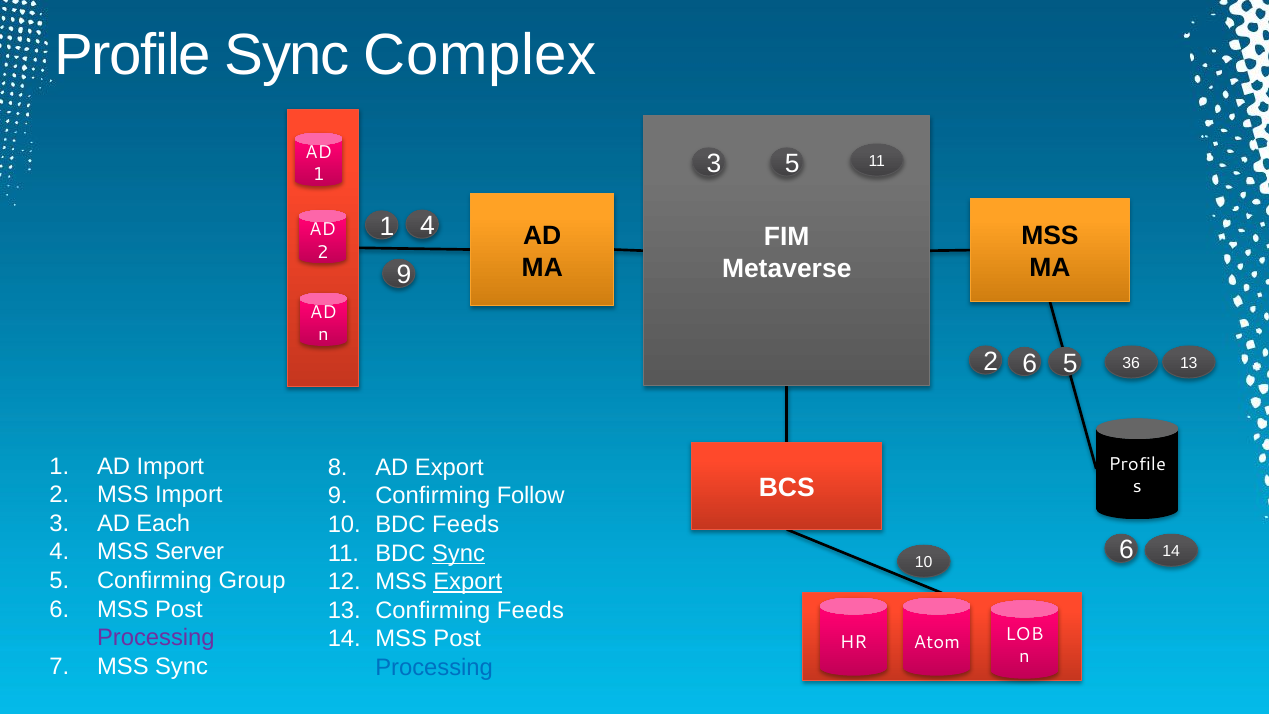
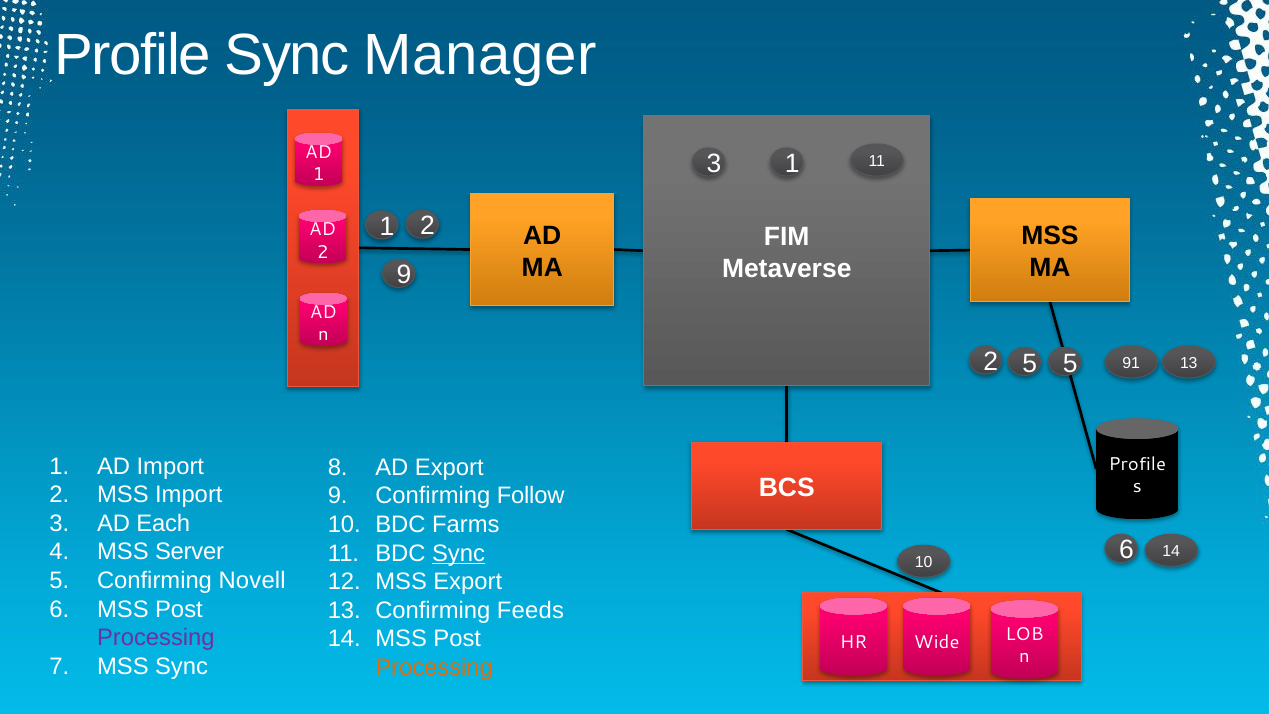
Complex: Complex -> Manager (480, 55)
3 5: 5 -> 1 (792, 164)
4: 4 -> 2 (428, 226)
2 6: 6 -> 5 (1030, 363)
36: 36 -> 91 (1131, 363)
BDC Feeds: Feeds -> Farms (466, 525)
Group: Group -> Novell (252, 581)
Export underline: present -> none (468, 582)
Atom: Atom -> Wide (937, 642)
Processing colour: blue -> orange (434, 667)
